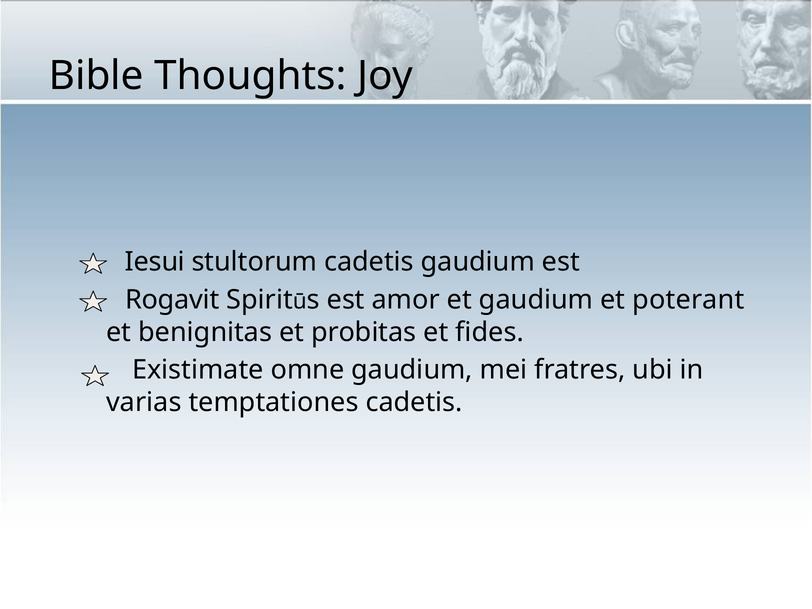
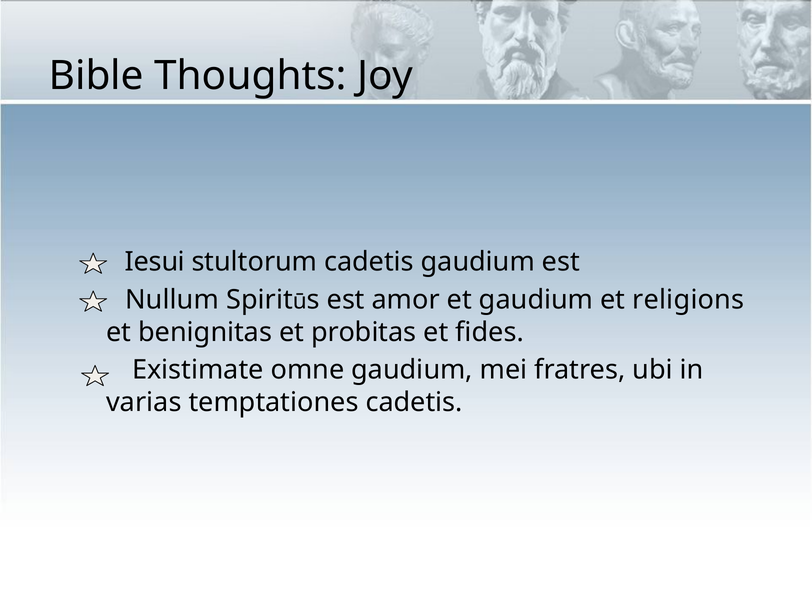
Rogavit: Rogavit -> Nullum (172, 300)
poterant: poterant -> religions (688, 300)
